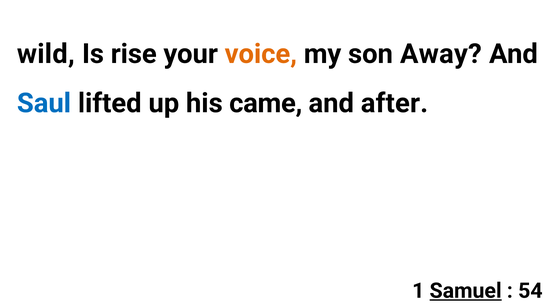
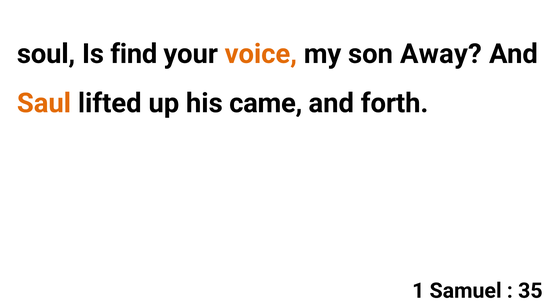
wild: wild -> soul (46, 54)
rise: rise -> find (134, 54)
Saul colour: blue -> orange (44, 103)
after: after -> forth (395, 103)
Samuel underline: present -> none (466, 291)
54: 54 -> 35 (530, 291)
